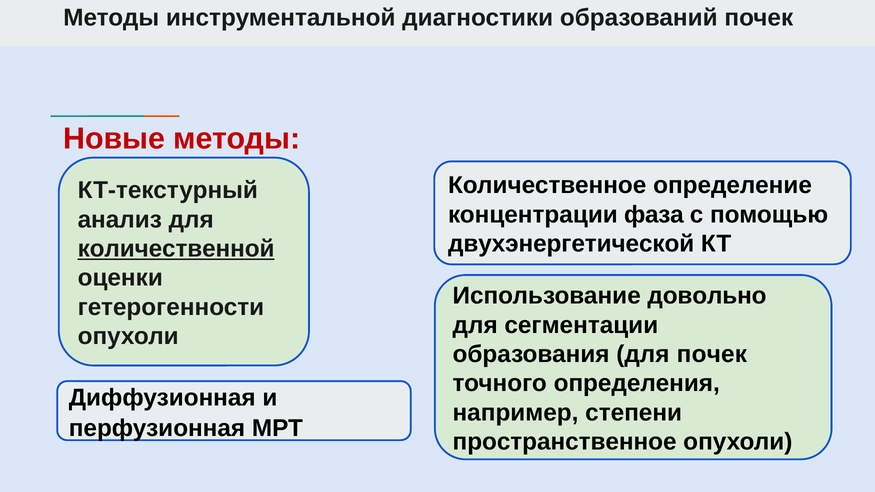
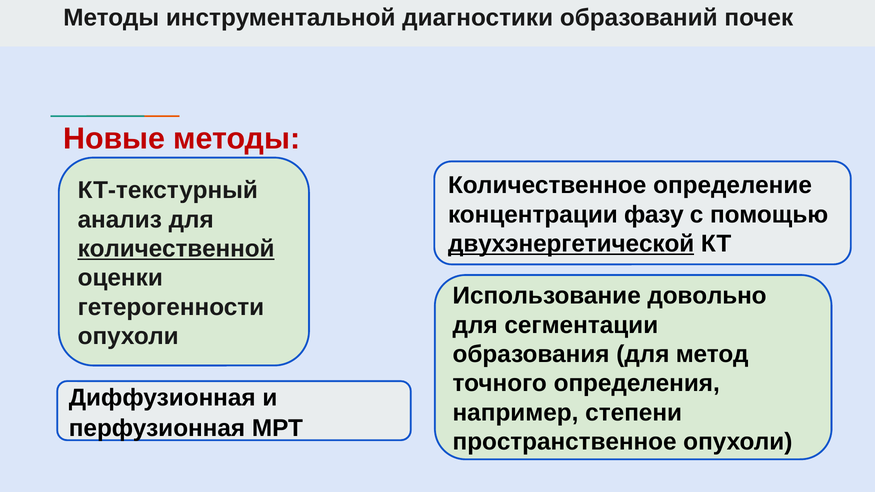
фаза: фаза -> фазу (654, 215)
двухэнергетической underline: none -> present (571, 244)
для почек: почек -> метод (712, 354)
